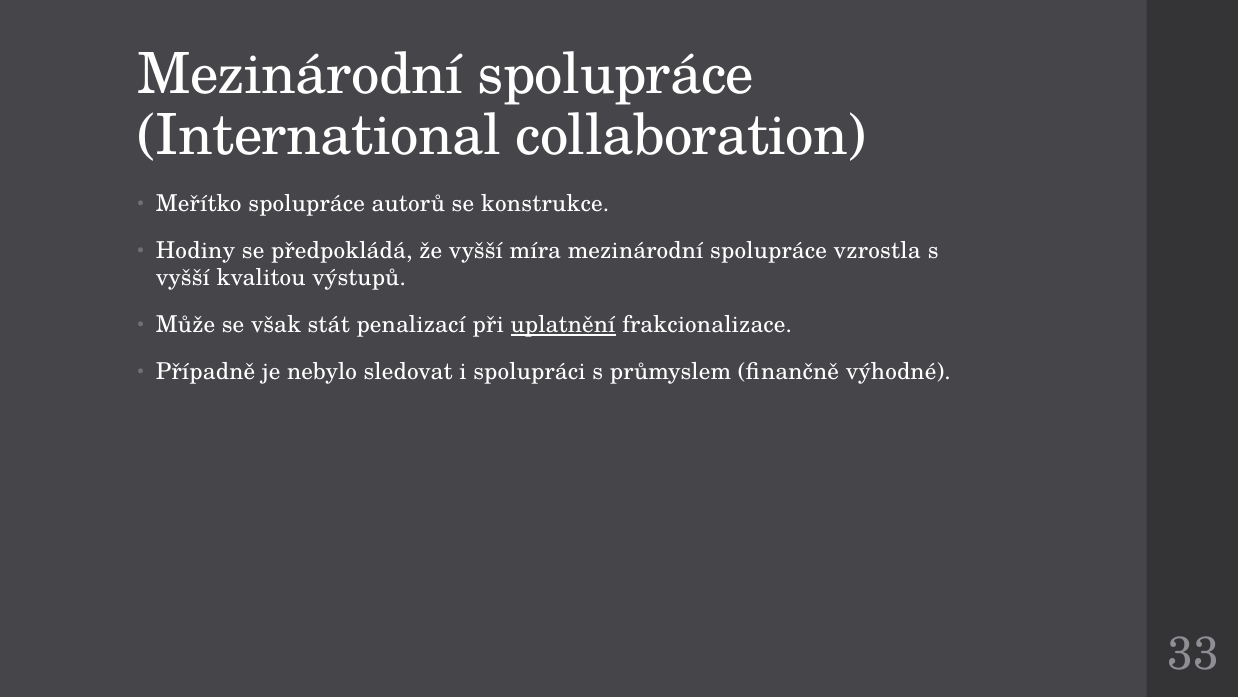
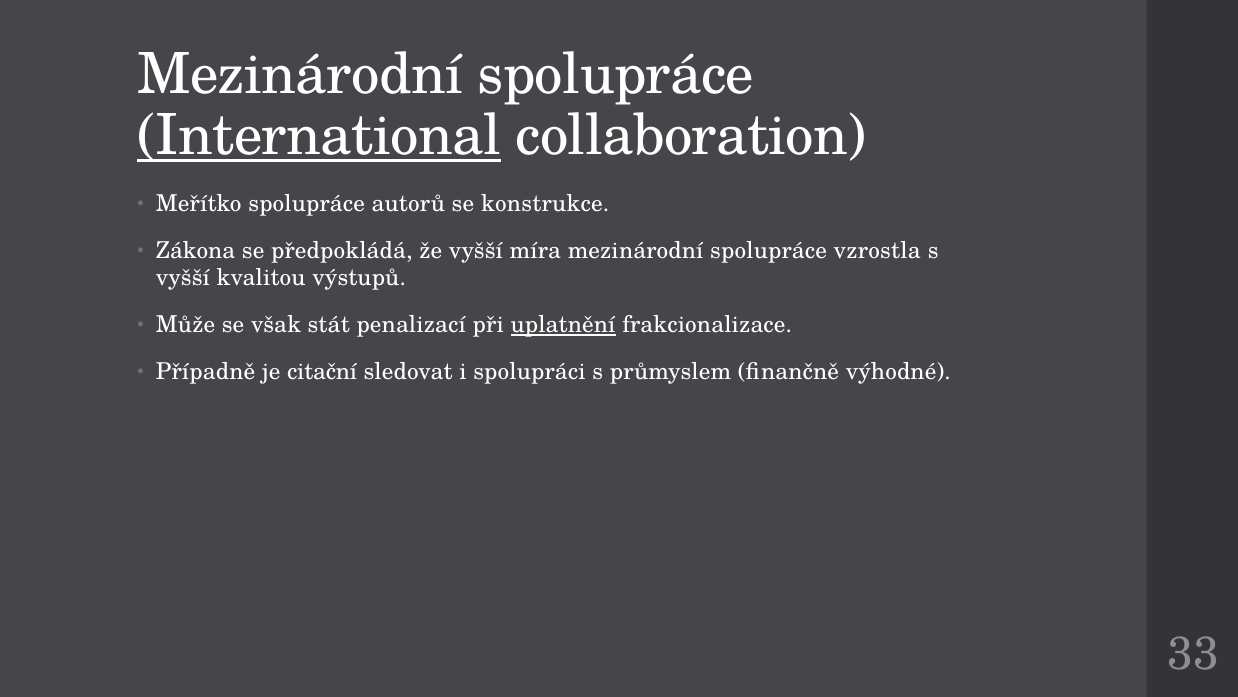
International underline: none -> present (319, 136)
Hodiny: Hodiny -> Zákona (196, 251)
nebylo: nebylo -> citační (322, 372)
